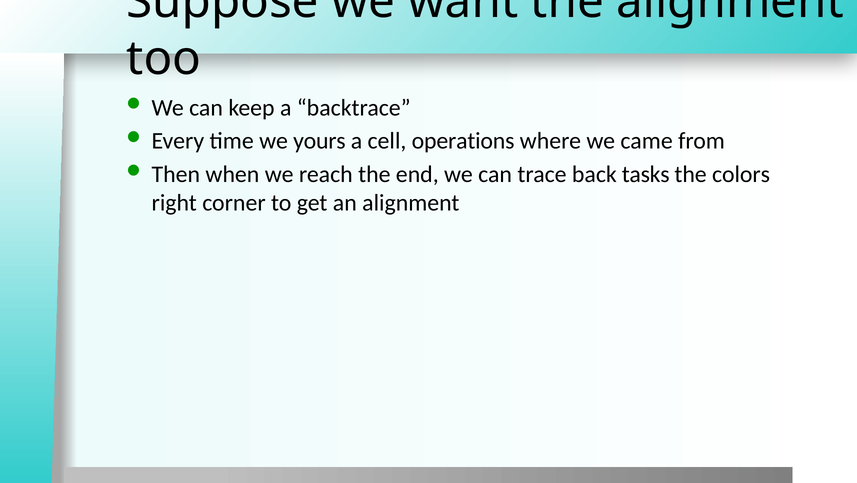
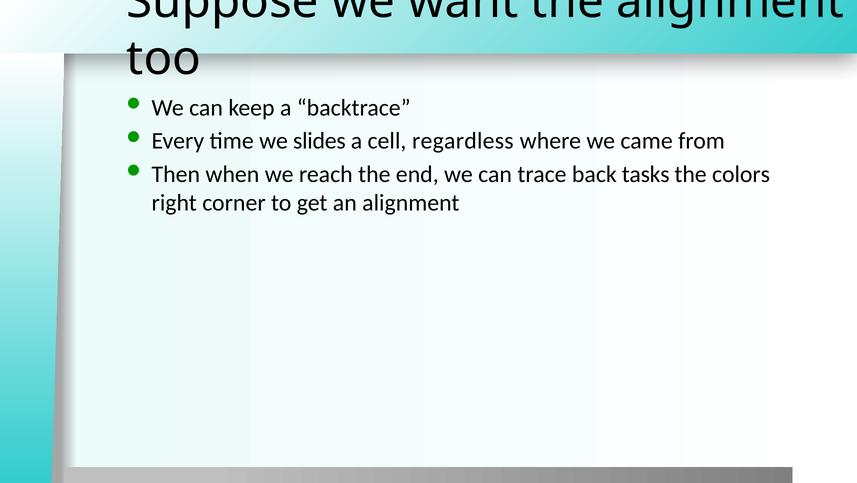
yours: yours -> slides (319, 141)
operations: operations -> regardless (463, 141)
